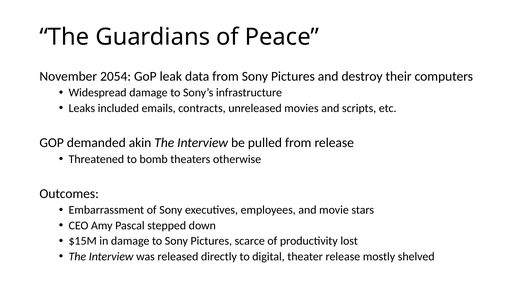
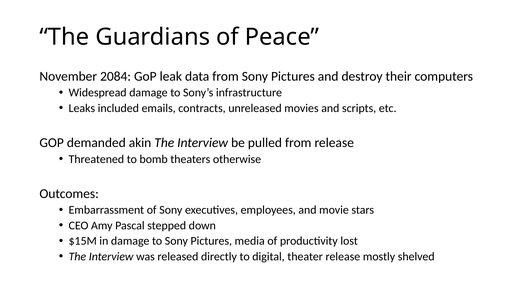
2054: 2054 -> 2084 (116, 76)
scarce: scarce -> media (250, 241)
